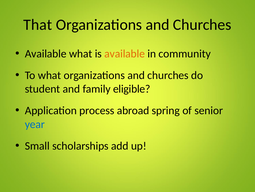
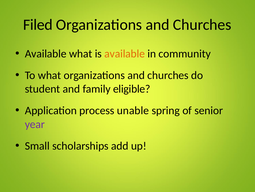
That: That -> Filed (38, 25)
abroad: abroad -> unable (133, 110)
year colour: blue -> purple (35, 124)
